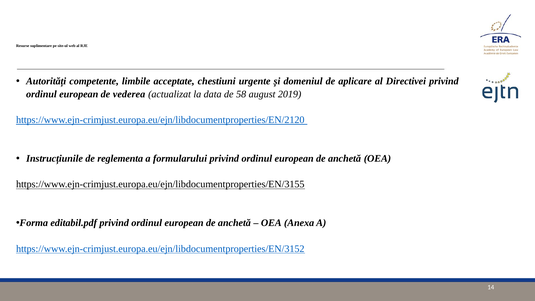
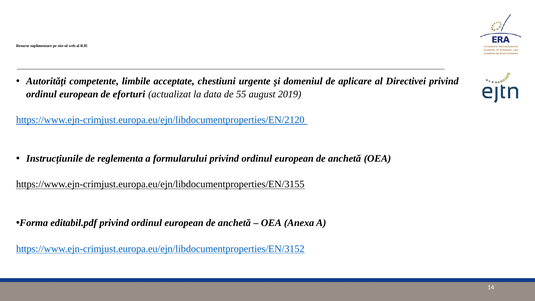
vederea: vederea -> eforturi (129, 94)
58: 58 -> 55 (241, 94)
